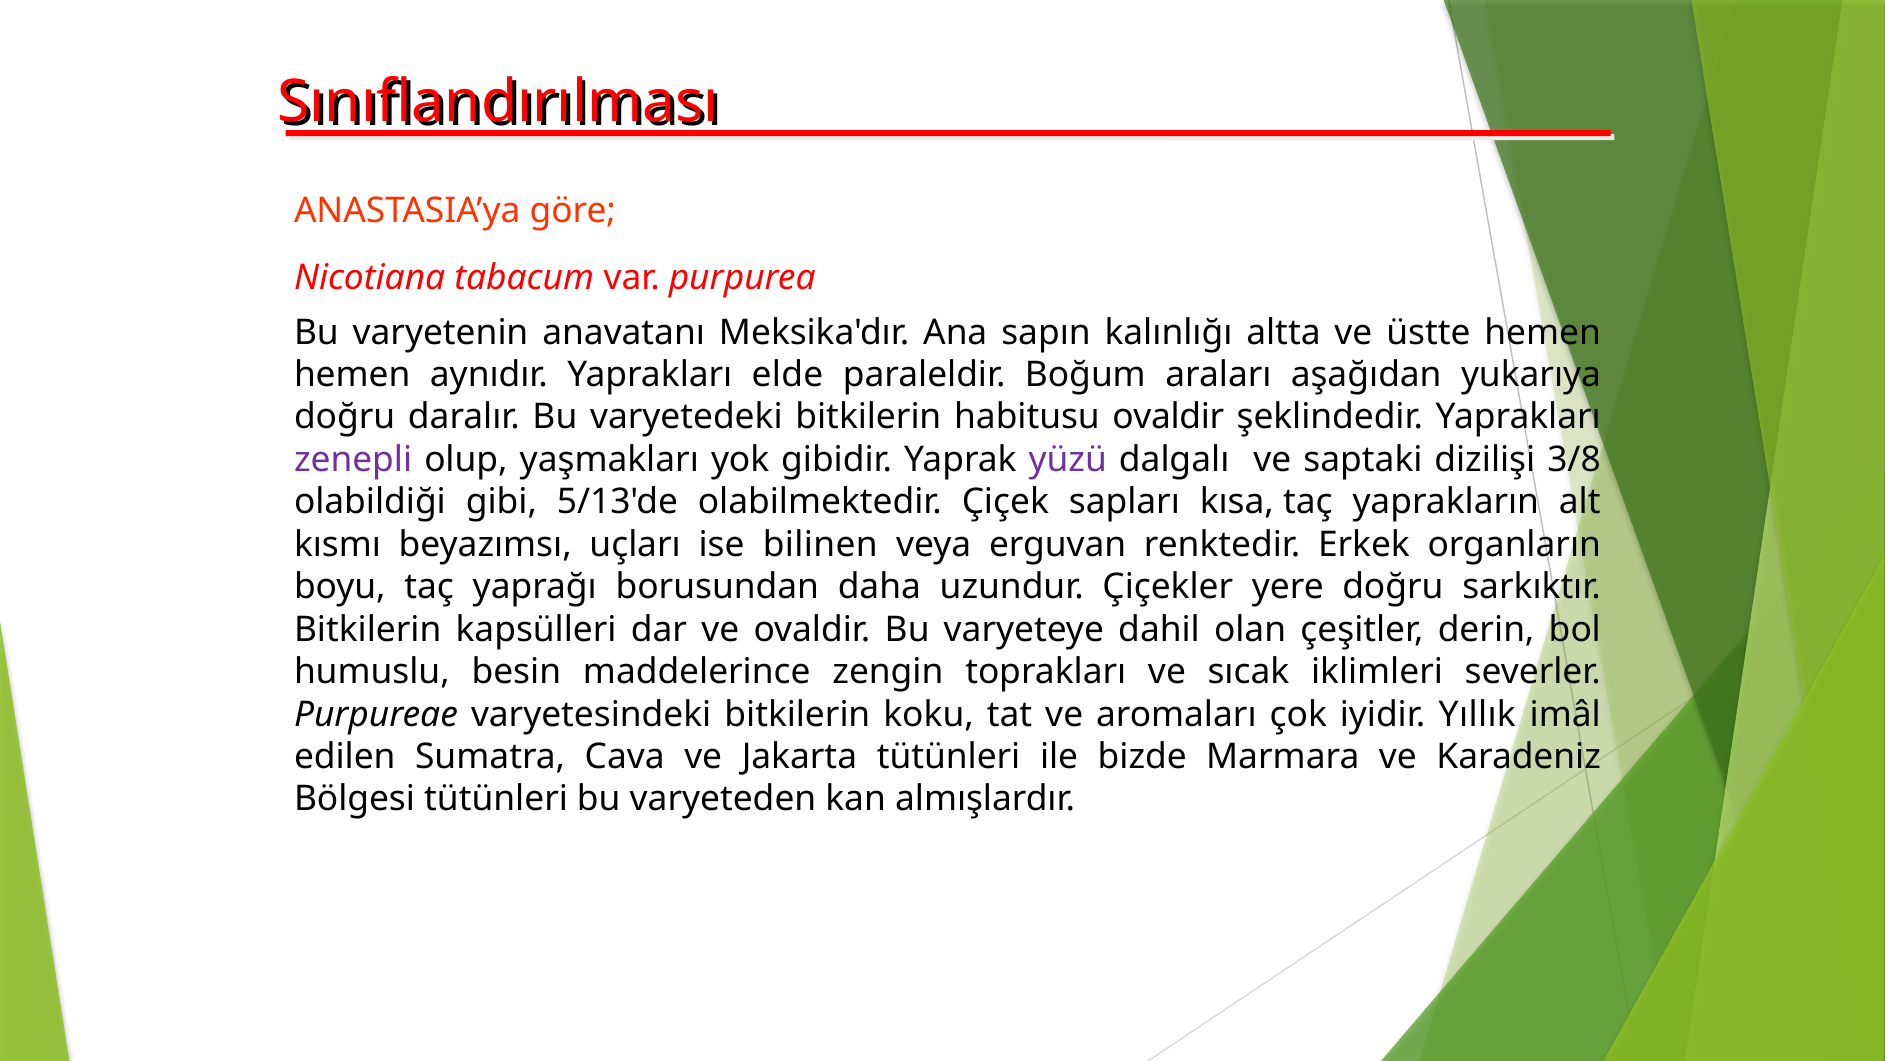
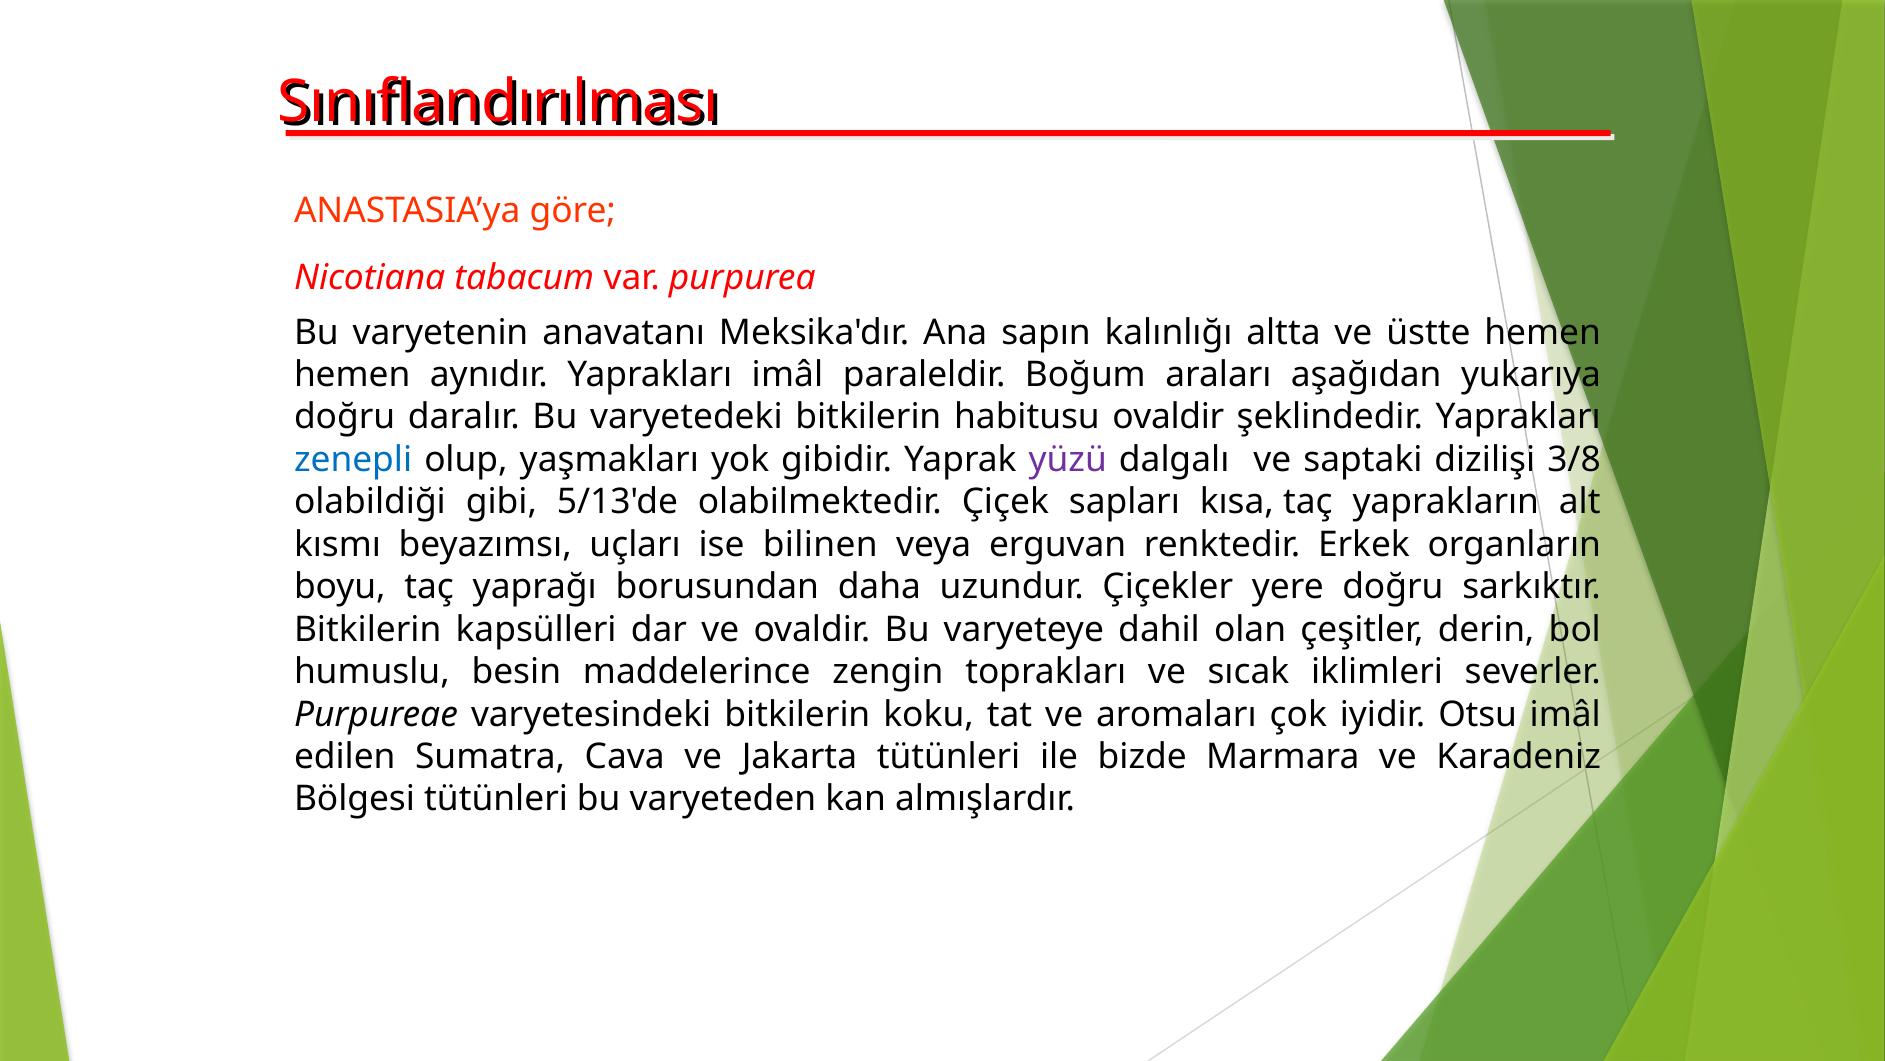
Yaprakları elde: elde -> imâl (788, 375)
zenepli colour: purple -> blue (353, 459)
Yıllık: Yıllık -> Otsu (1478, 714)
